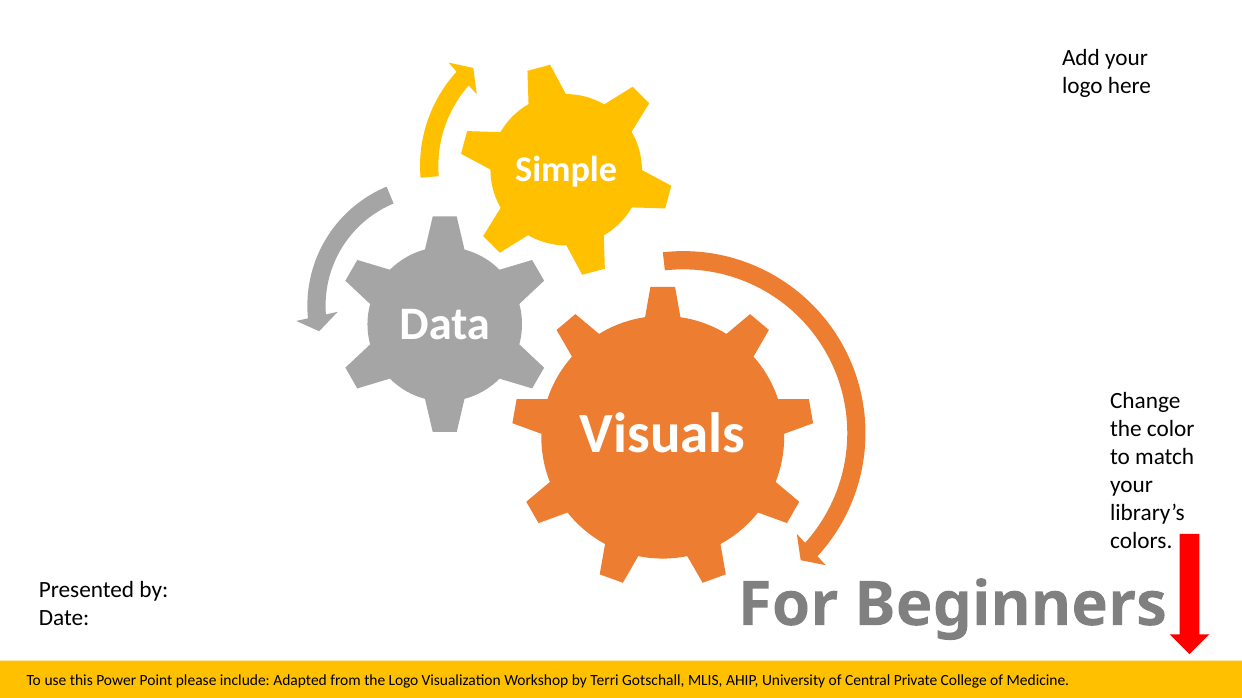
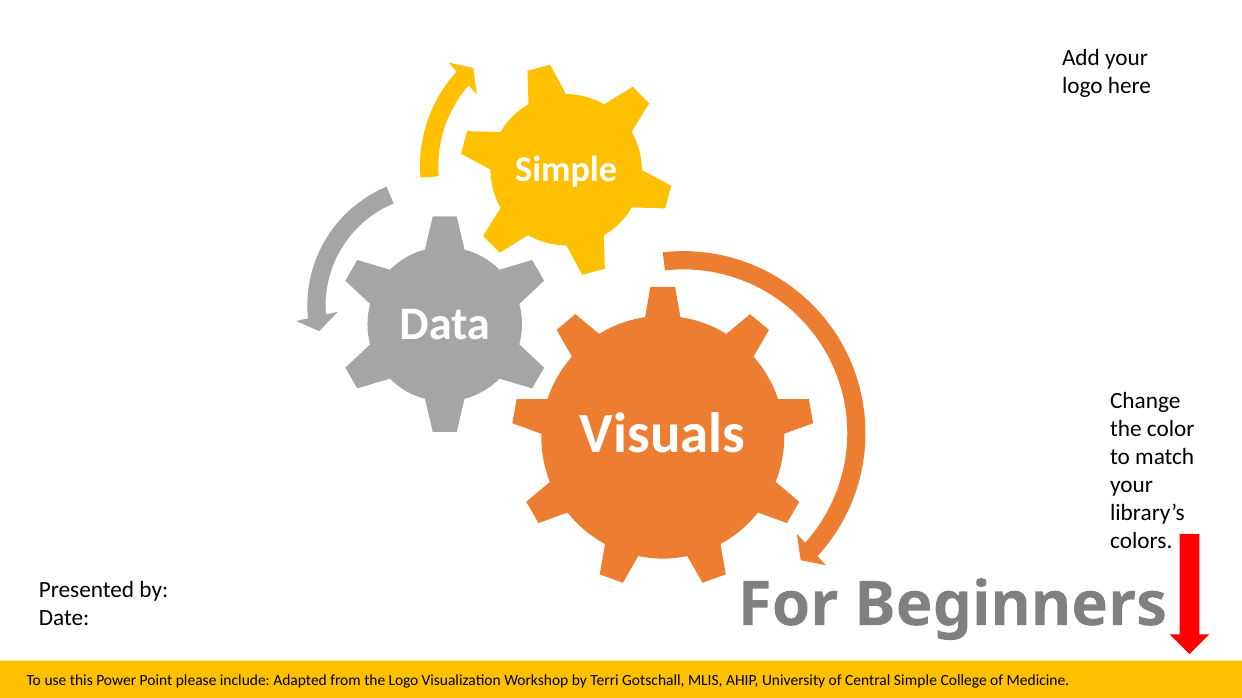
Central Private: Private -> Simple (916, 681)
